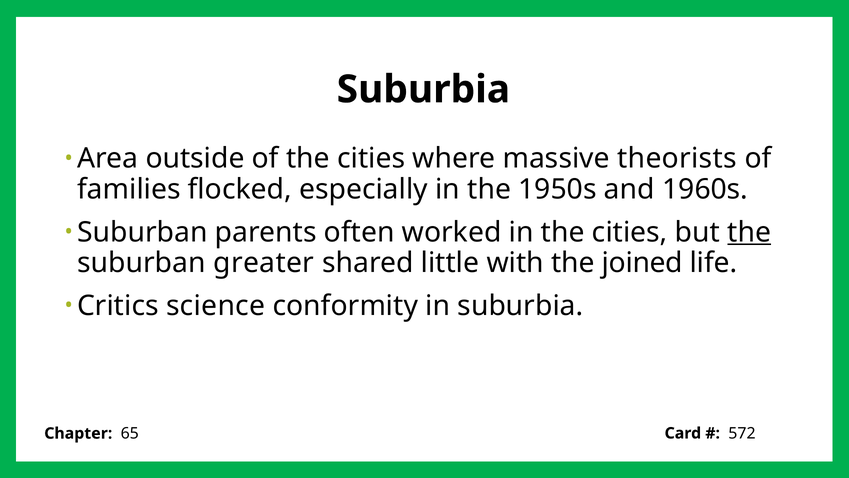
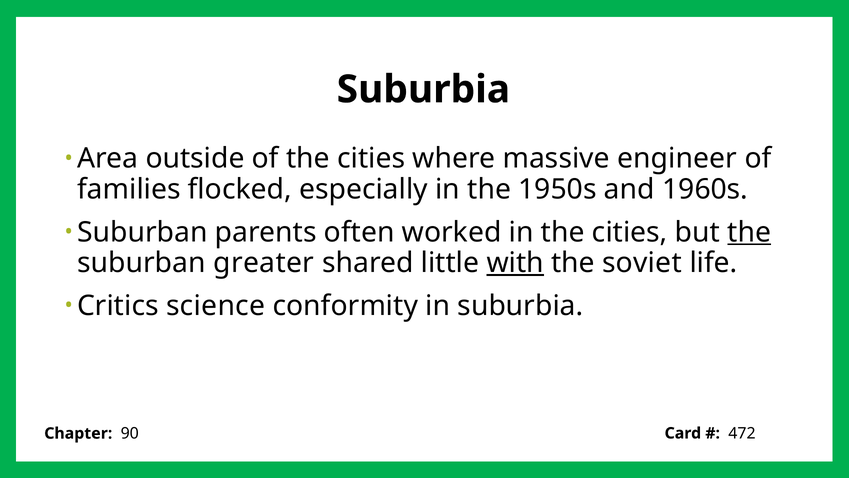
theorists: theorists -> engineer (677, 158)
with underline: none -> present (515, 263)
joined: joined -> soviet (642, 263)
65: 65 -> 90 (130, 433)
572: 572 -> 472 (742, 433)
